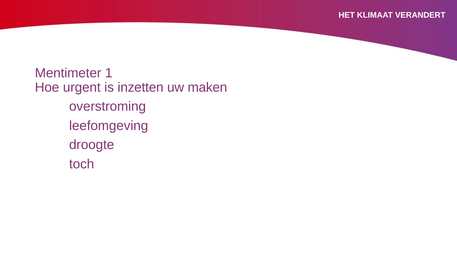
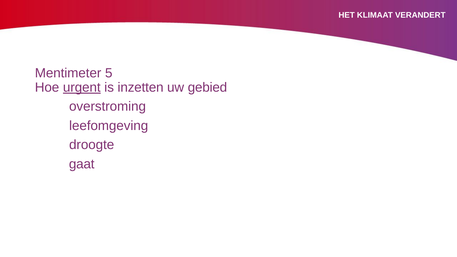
1: 1 -> 5 (109, 73)
urgent underline: none -> present (82, 87)
maken: maken -> gebied (207, 87)
toch: toch -> gaat (82, 164)
